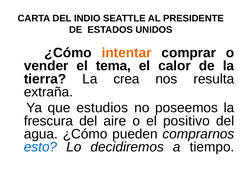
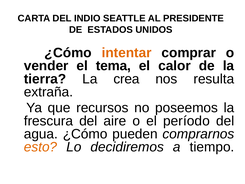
estudios: estudios -> recursos (102, 108)
positivo: positivo -> período (186, 121)
esto colour: blue -> orange (41, 147)
